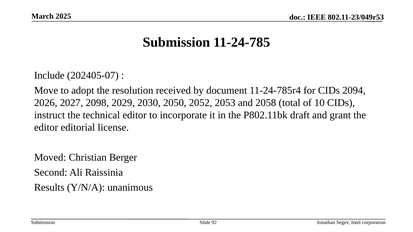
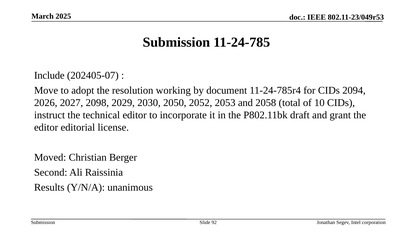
received: received -> working (173, 91)
